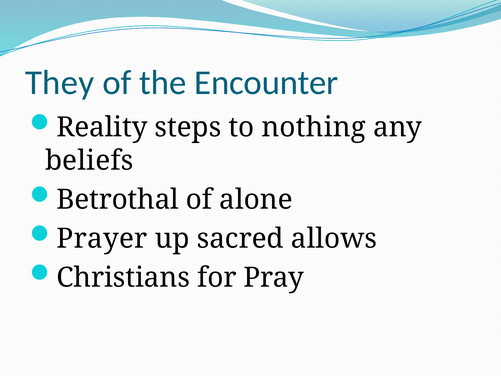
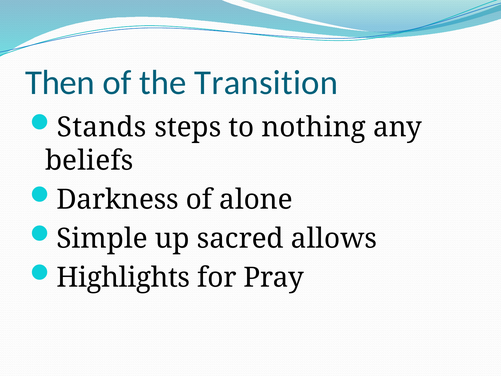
They: They -> Then (60, 83)
Encounter: Encounter -> Transition (266, 83)
Reality: Reality -> Stands (102, 127)
Betrothal: Betrothal -> Darkness (118, 199)
Prayer: Prayer -> Simple (102, 238)
Christians: Christians -> Highlights (123, 277)
